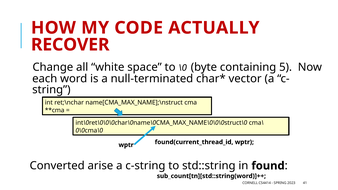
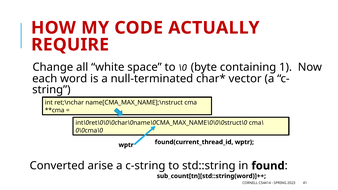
RECOVER: RECOVER -> REQUIRE (70, 45)
5: 5 -> 1 (286, 67)
